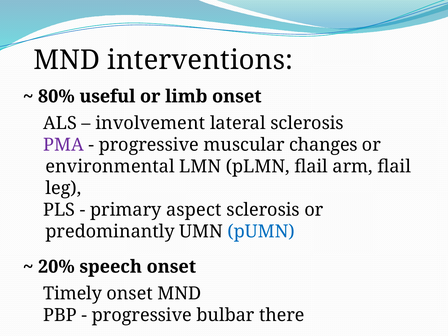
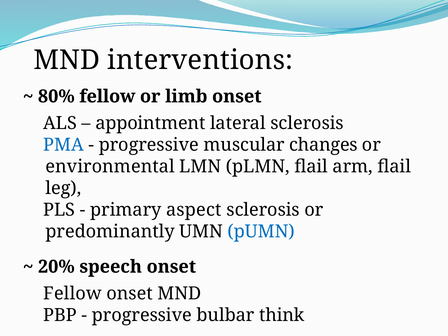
80% useful: useful -> fellow (107, 96)
involvement: involvement -> appointment (150, 123)
PMA colour: purple -> blue (64, 145)
Timely: Timely -> Fellow (72, 294)
there: there -> think (282, 315)
